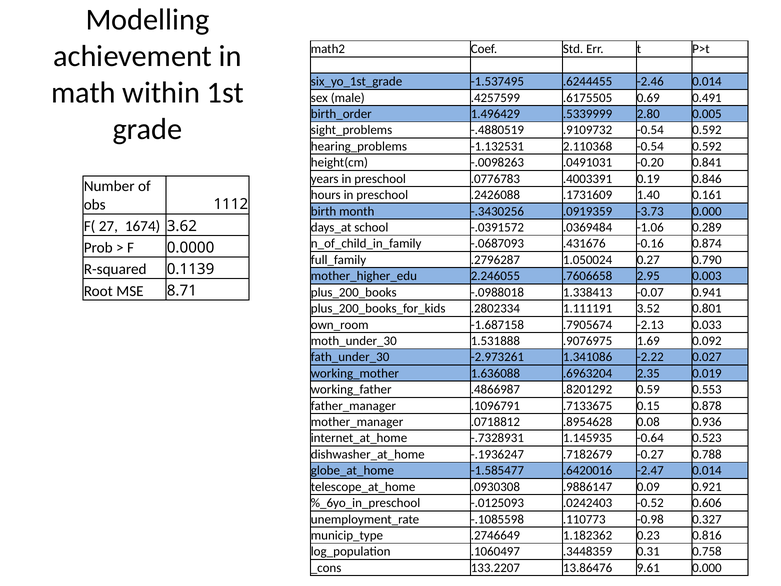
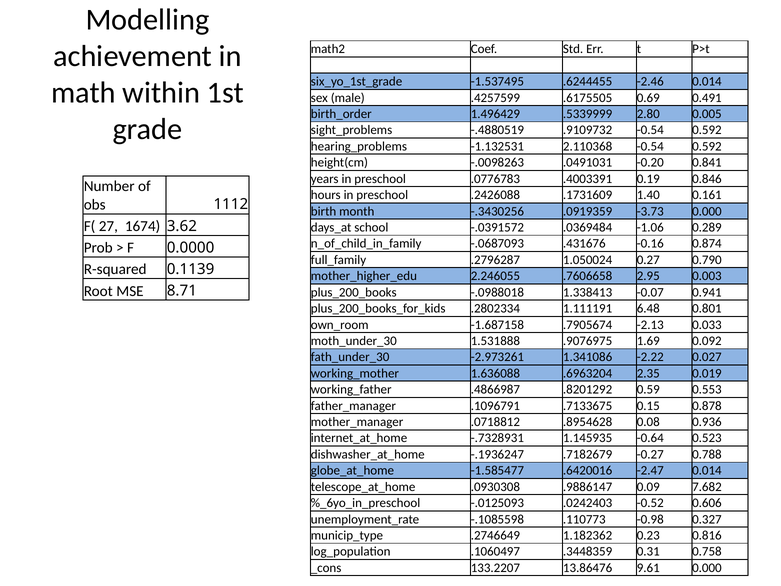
3.52: 3.52 -> 6.48 (648, 308)
0.921: 0.921 -> 7.682 (707, 487)
